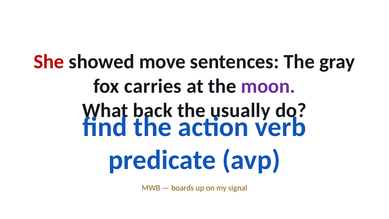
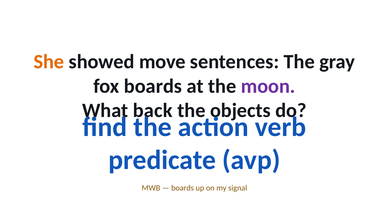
She colour: red -> orange (49, 62)
fox carries: carries -> boards (153, 86)
usually: usually -> objects (240, 110)
